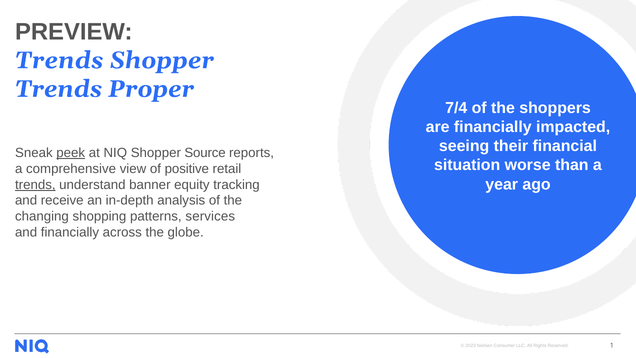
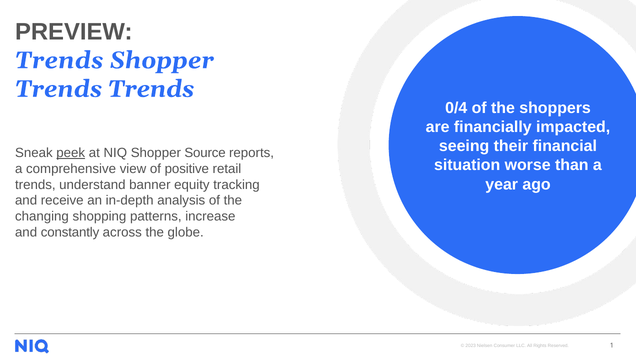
Trends Proper: Proper -> Trends (151, 89)
7/4: 7/4 -> 0/4 (456, 108)
trends underline: present -> none (35, 185)
services: services -> increase (210, 216)
and financially: financially -> constantly (70, 232)
